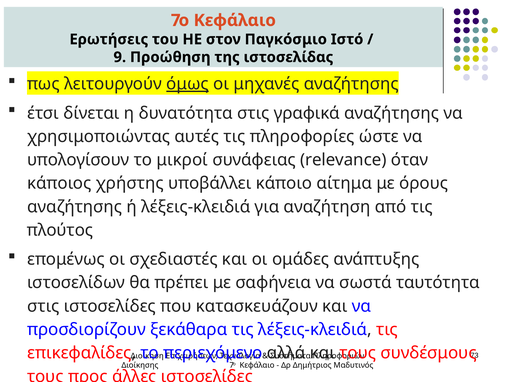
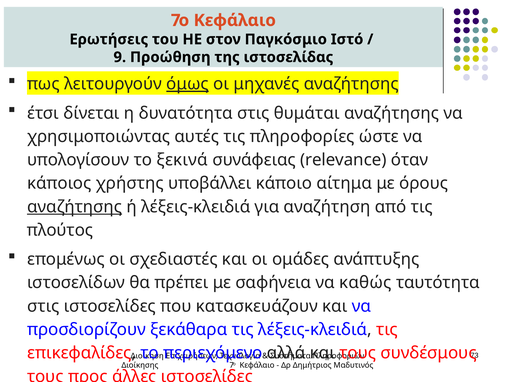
γραφικά: γραφικά -> θυμάται (307, 113)
μικροί: μικροί -> ξεκινά (182, 160)
αναζήτησης underline: none -> present (75, 207)
σωστά: σωστά -> καθώς (365, 283)
